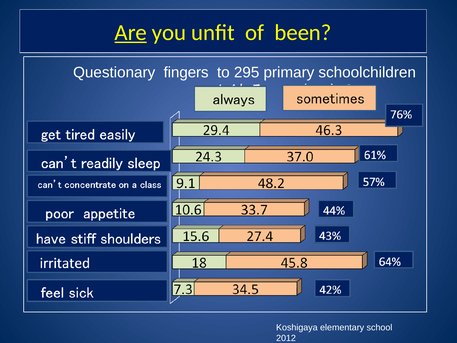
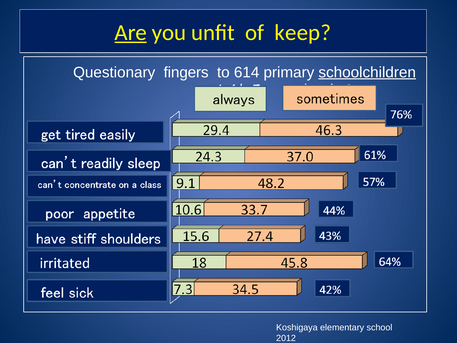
been: been -> keep (303, 33)
295: 295 -> 614 (247, 72)
schoolchildren underline: none -> present (367, 72)
